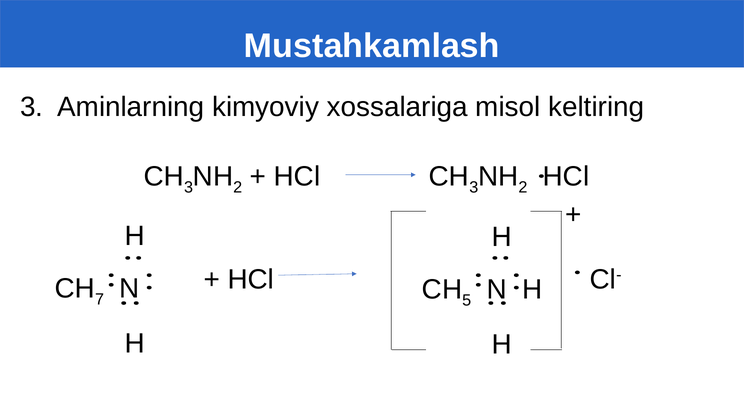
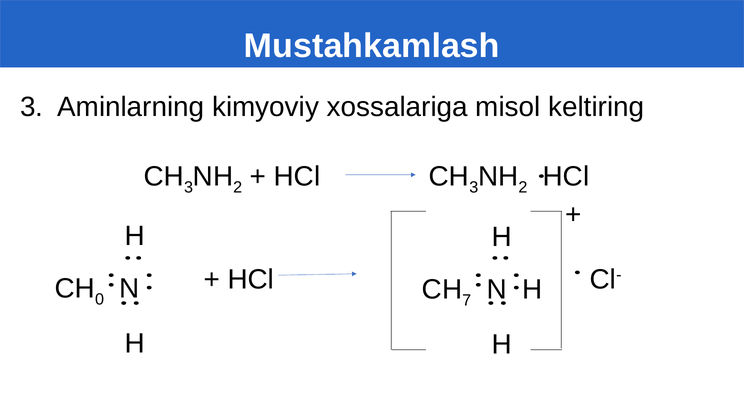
7: 7 -> 0 (100, 299)
5: 5 -> 7 (467, 300)
